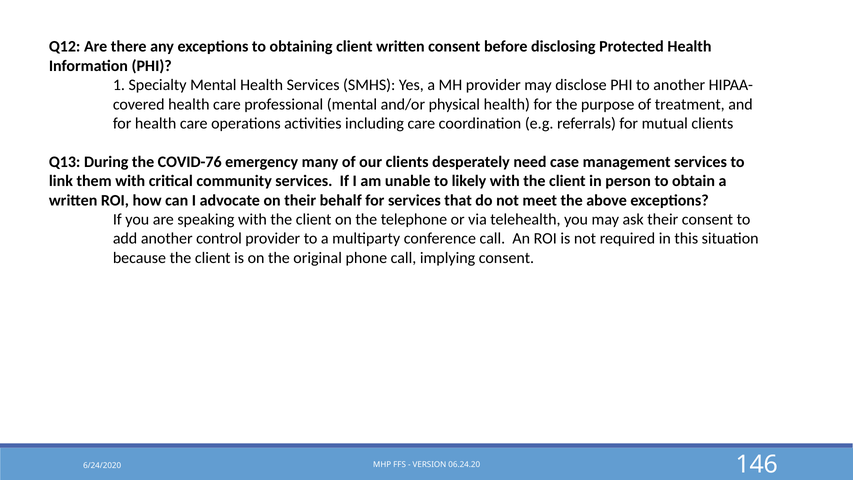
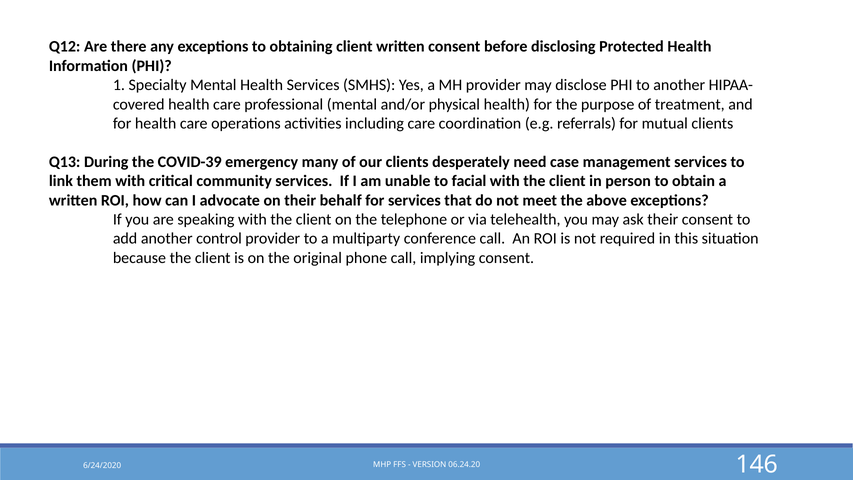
COVID-76: COVID-76 -> COVID-39 (190, 162)
likely: likely -> facial (469, 181)
